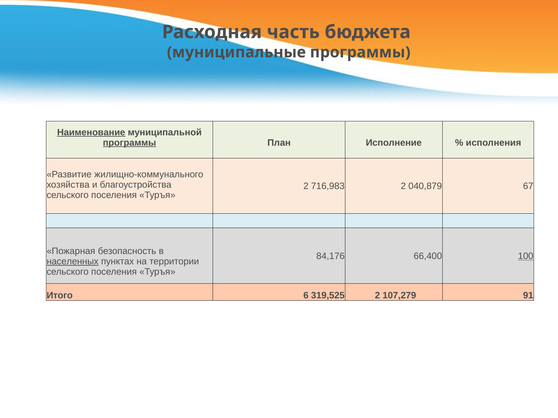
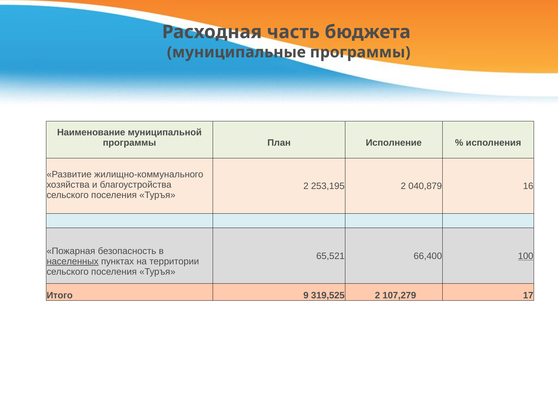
Наименование underline: present -> none (91, 132)
программы underline: present -> none (129, 143)
716,983: 716,983 -> 253,195 (328, 186)
67: 67 -> 16 (528, 186)
84,176: 84,176 -> 65,521 (330, 257)
6: 6 -> 9 (306, 296)
91: 91 -> 17 (528, 296)
